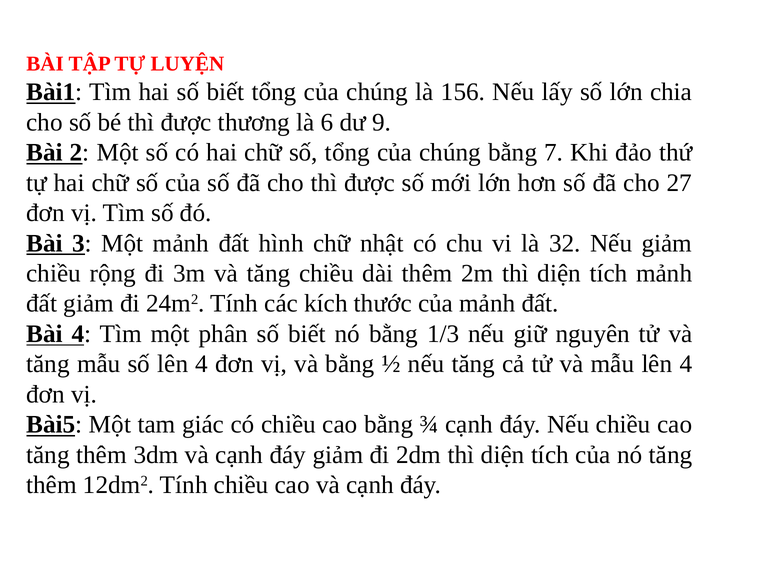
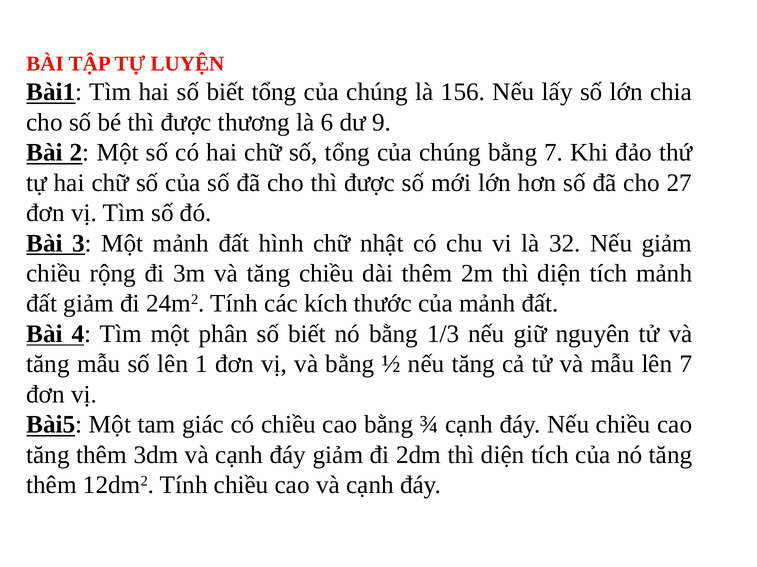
số lên 4: 4 -> 1 (202, 365)
mẫu lên 4: 4 -> 7 (686, 365)
